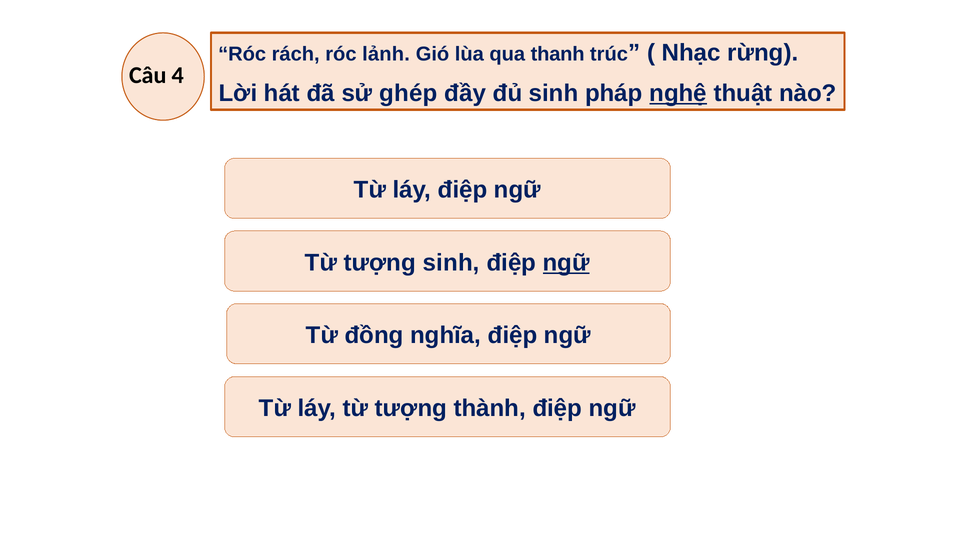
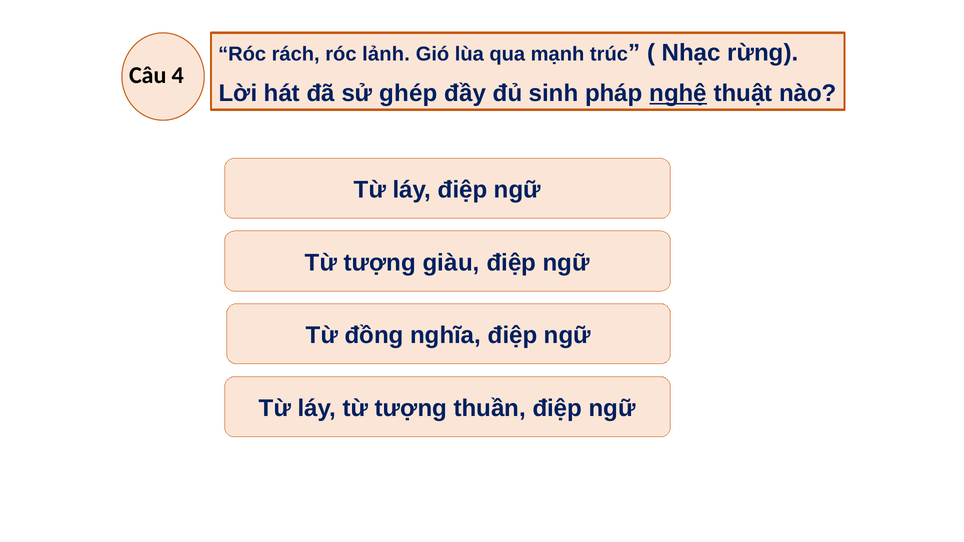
thanh: thanh -> mạnh (558, 54)
tượng sinh: sinh -> giàu (451, 263)
ngữ underline: present -> none (566, 263)
thành: thành -> thuần (490, 409)
